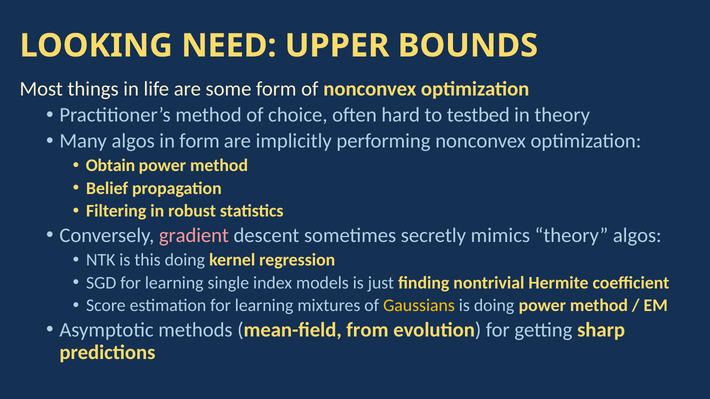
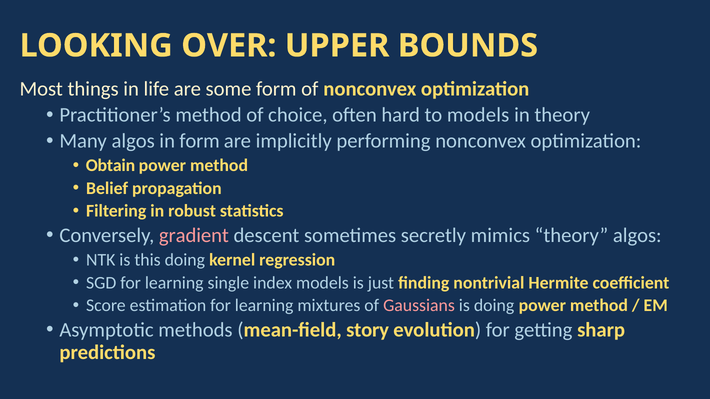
NEED: NEED -> OVER (229, 46)
to testbed: testbed -> models (478, 115)
Gaussians colour: yellow -> pink (419, 306)
from: from -> story (368, 330)
